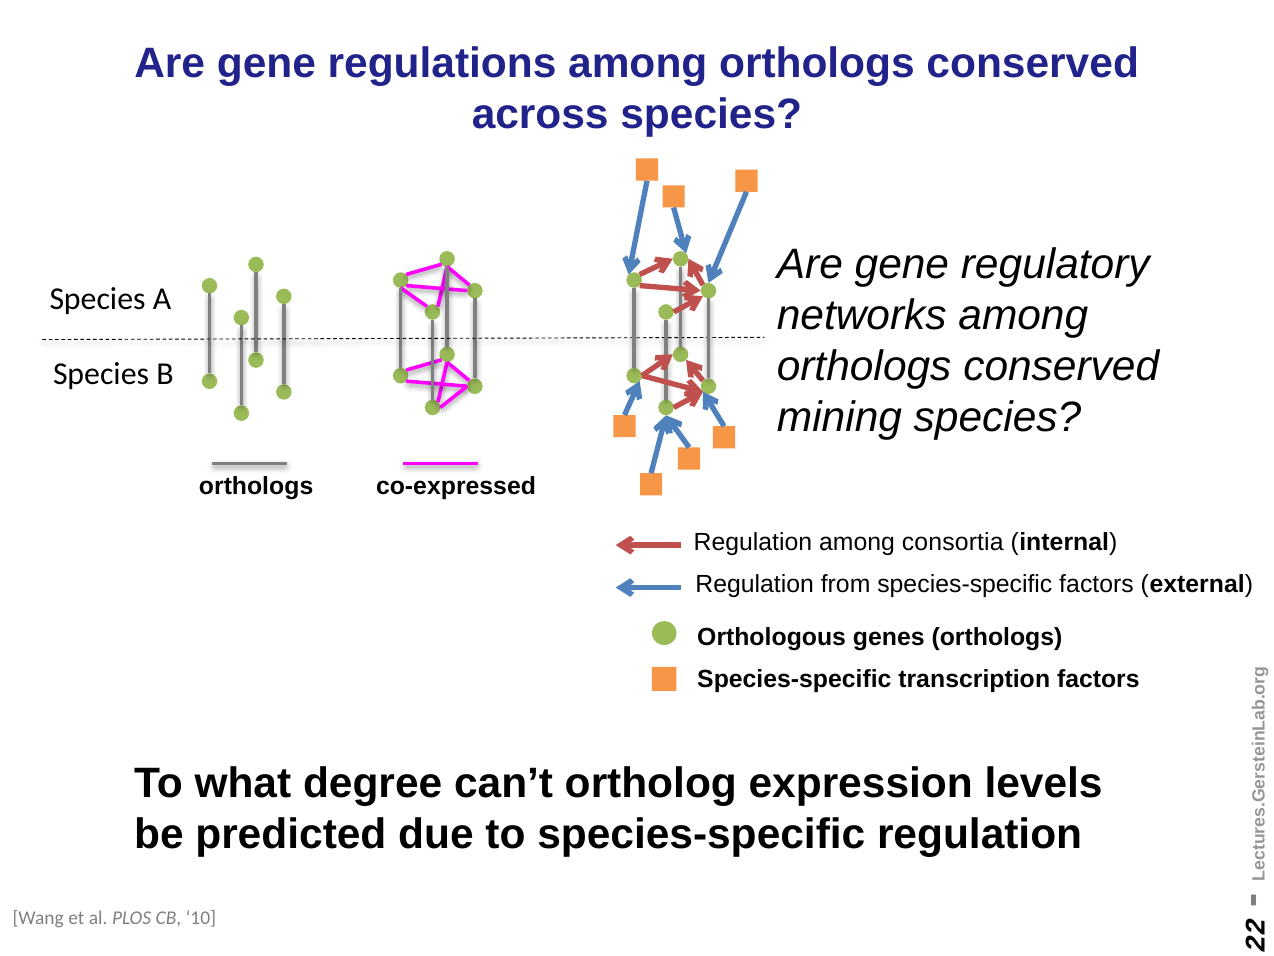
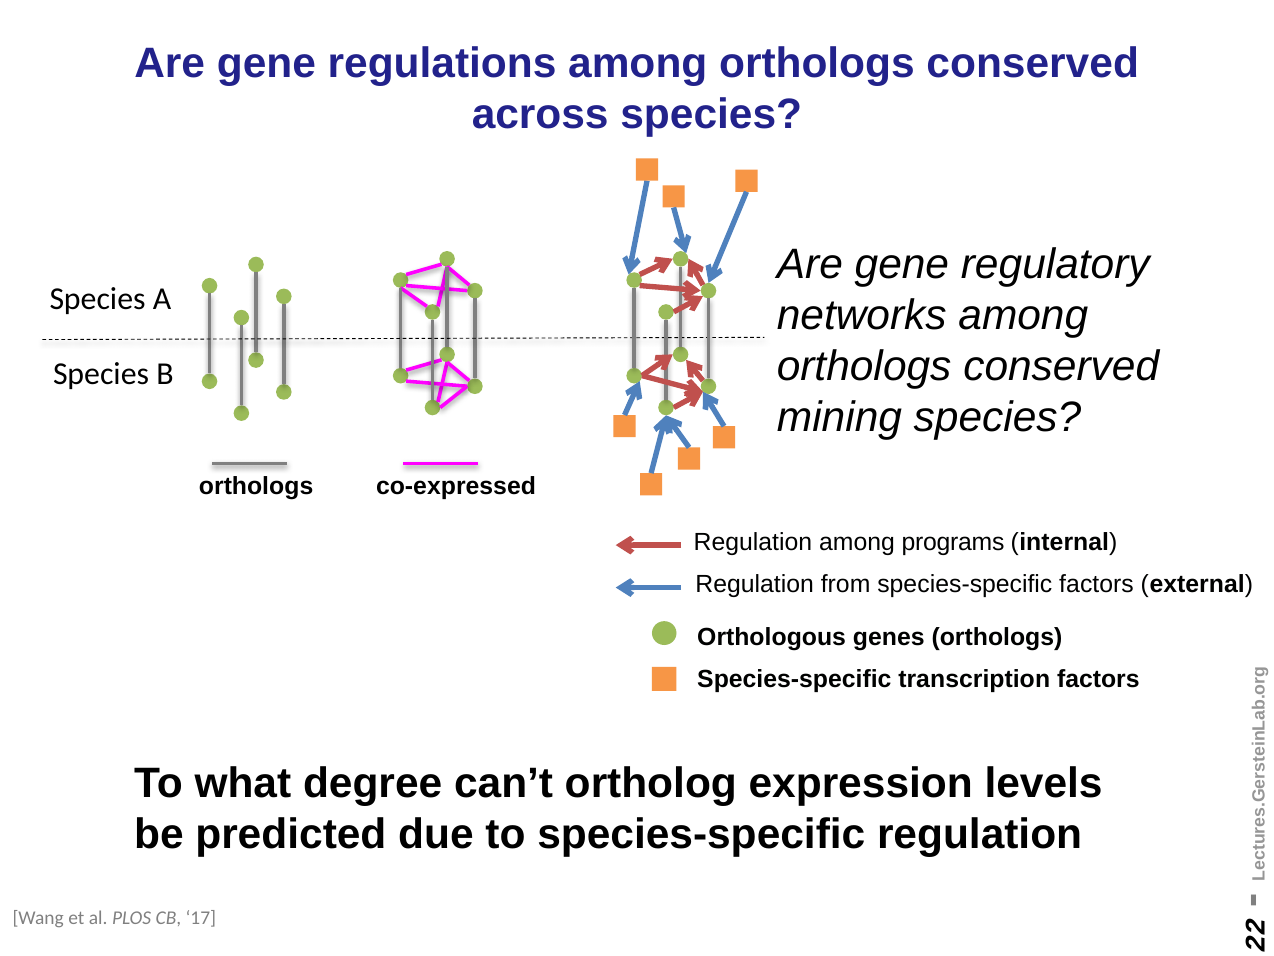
consortia: consortia -> programs (953, 542)
10: 10 -> 17 (201, 918)
